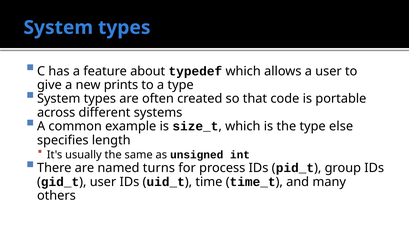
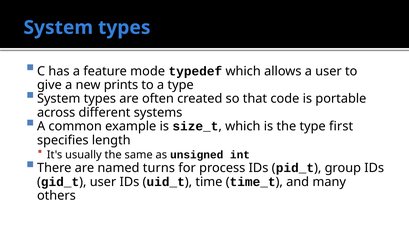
about: about -> mode (148, 71)
else: else -> first (341, 126)
